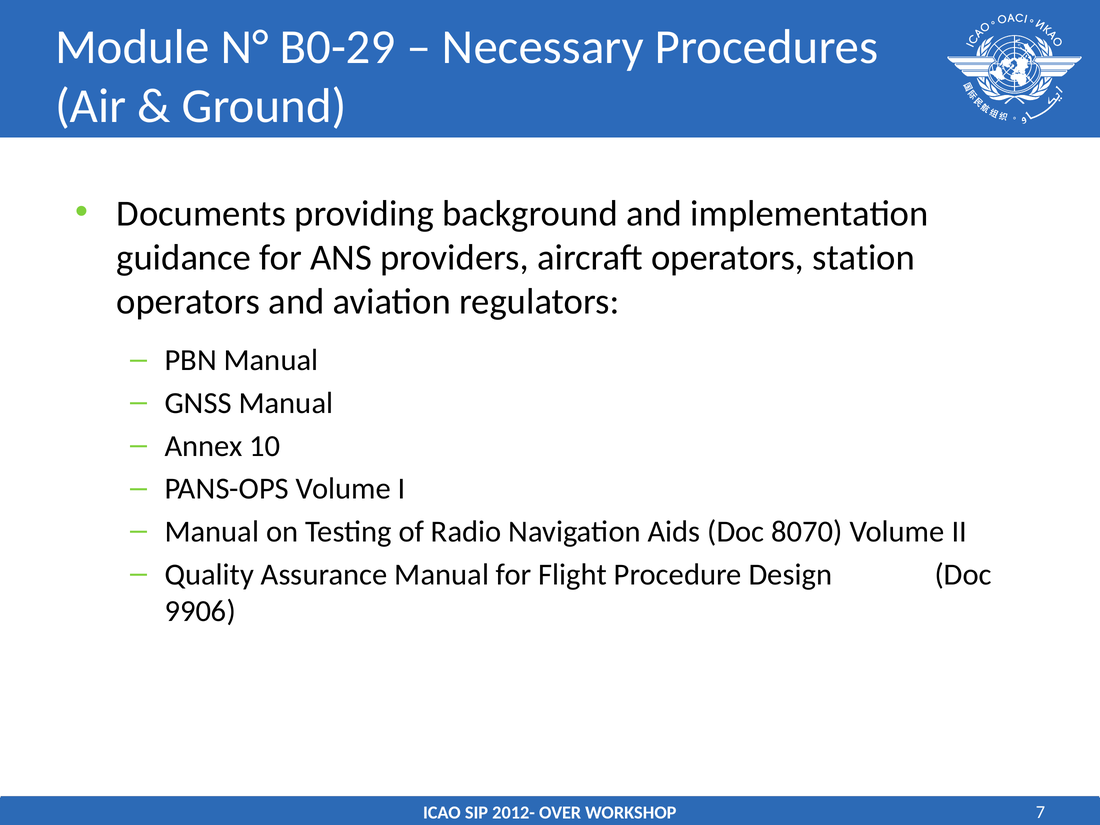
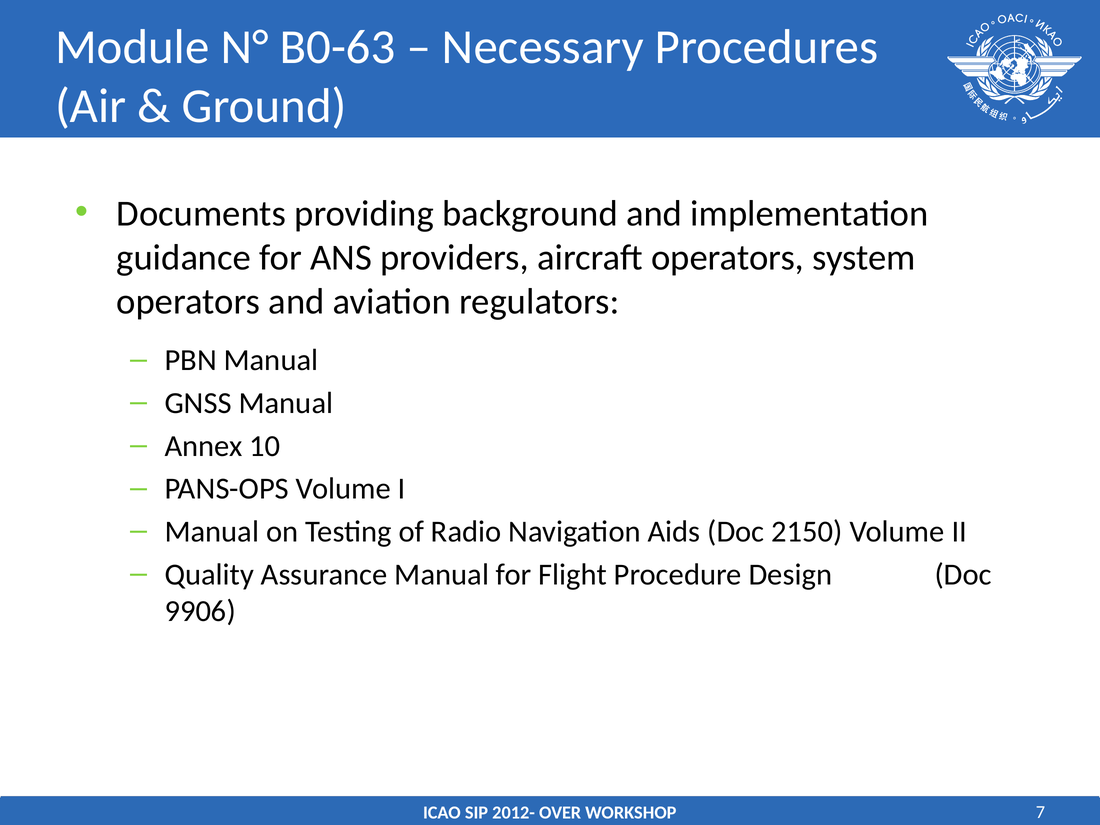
B0-29: B0-29 -> B0-63 (338, 47)
station: station -> system (864, 257)
8070: 8070 -> 2150 (807, 532)
